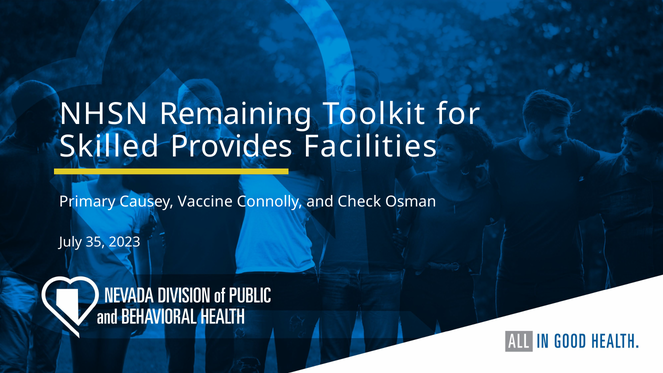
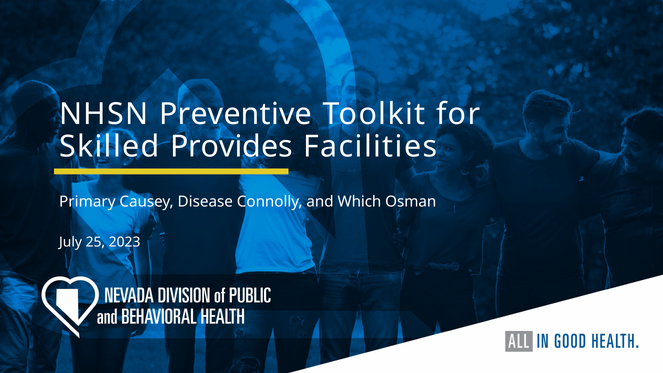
Remaining: Remaining -> Preventive (236, 114)
Vaccine: Vaccine -> Disease (205, 202)
Check: Check -> Which (359, 202)
35: 35 -> 25 (95, 242)
